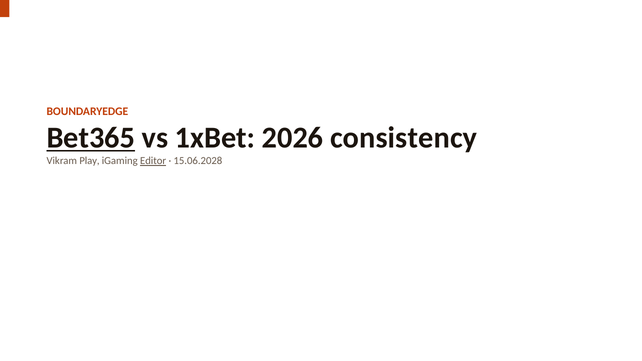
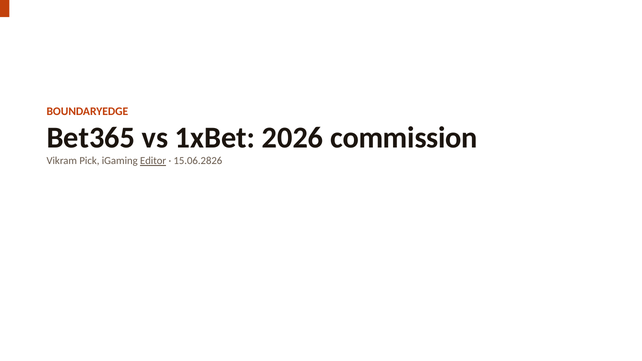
Bet365 underline: present -> none (91, 138)
consistency: consistency -> commission (404, 138)
Play: Play -> Pick (89, 161)
15.06.2028: 15.06.2028 -> 15.06.2826 (198, 161)
